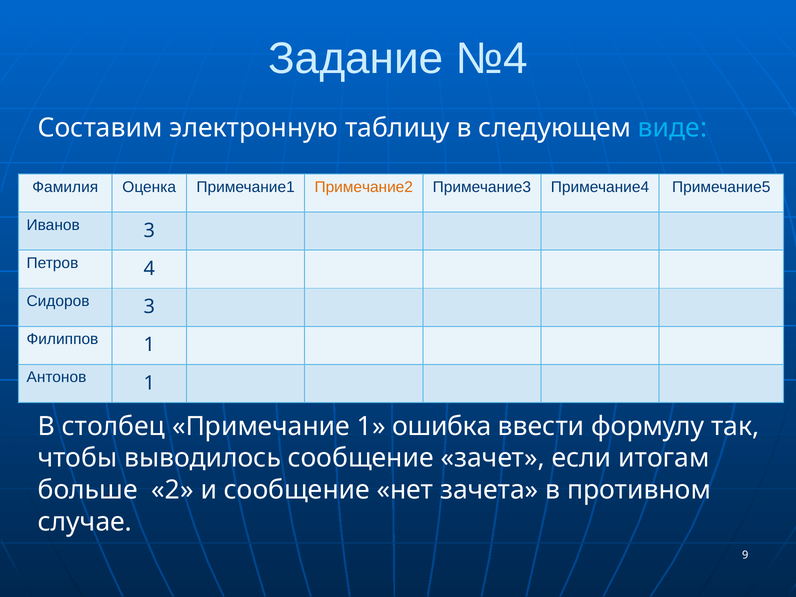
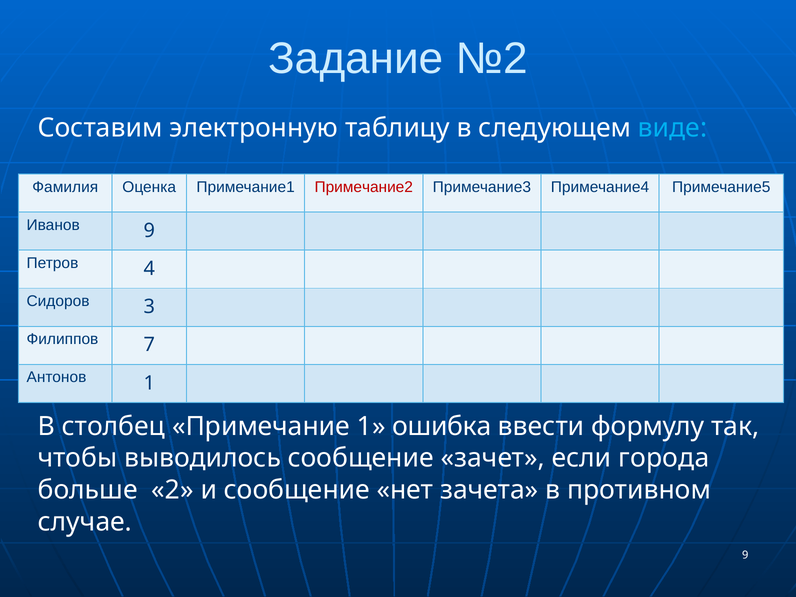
№4: №4 -> №2 (492, 59)
Примечание2 colour: orange -> red (364, 187)
Иванов 3: 3 -> 9 (149, 231)
Филиппов 1: 1 -> 7 (149, 345)
итогам: итогам -> города (664, 458)
